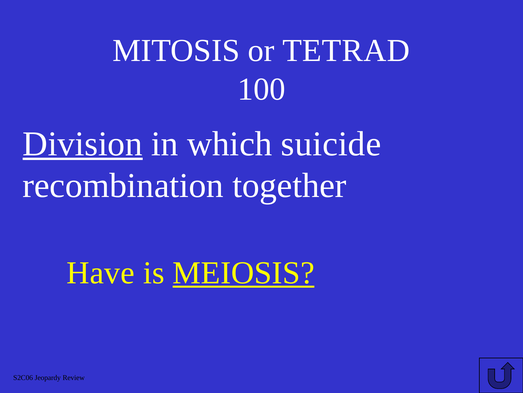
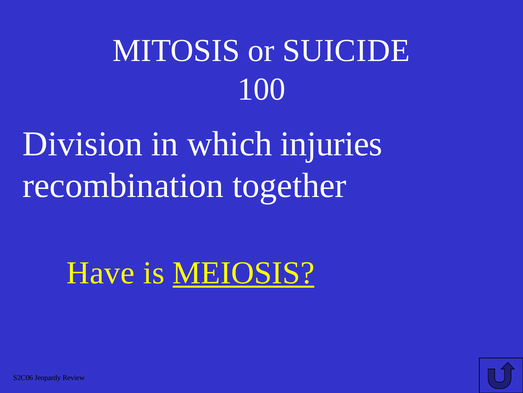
TETRAD: TETRAD -> SUICIDE (346, 51)
Division underline: present -> none (83, 144)
suicide: suicide -> injuries (331, 144)
